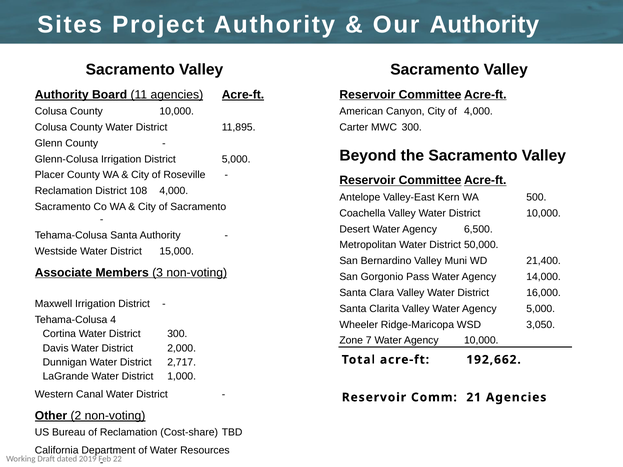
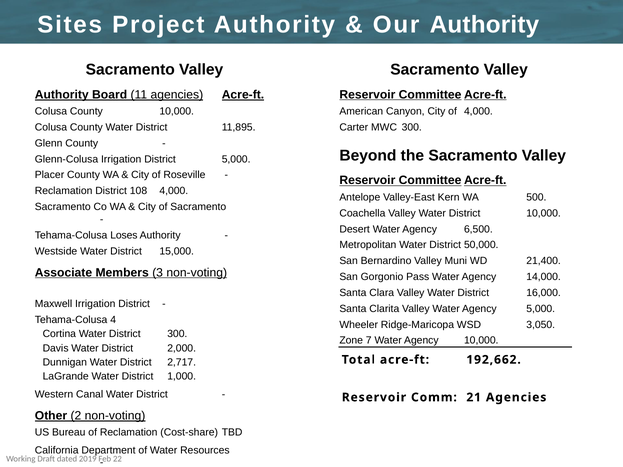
Tehama-Colusa Santa: Santa -> Loses (124, 235)
